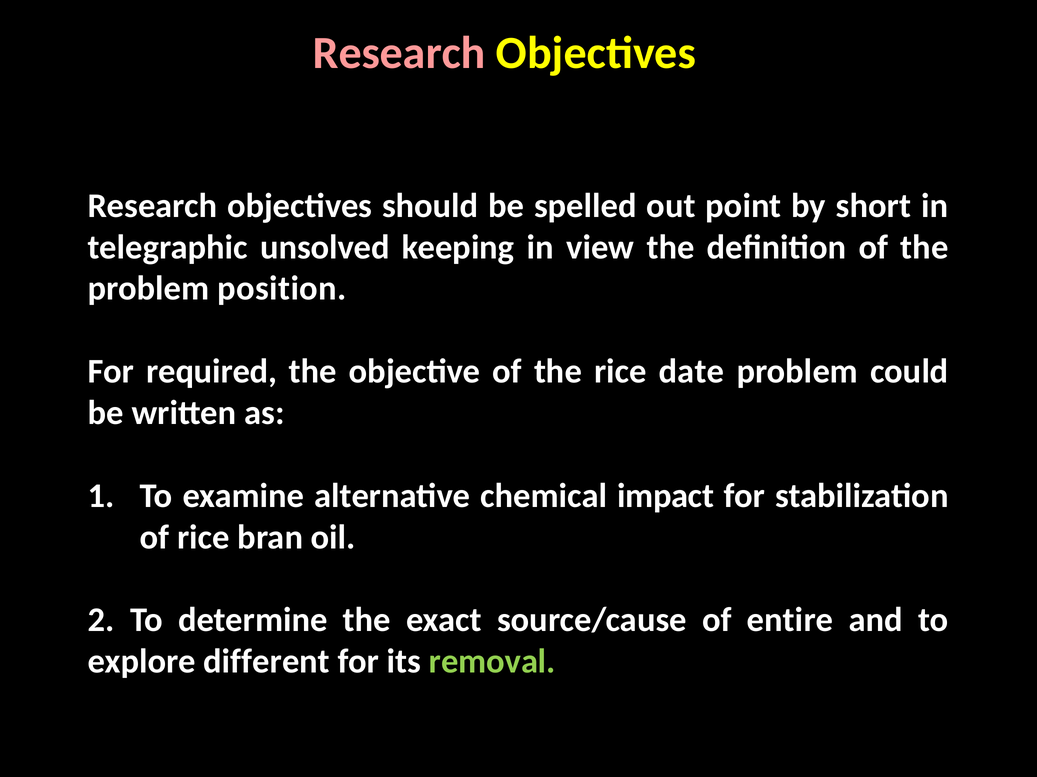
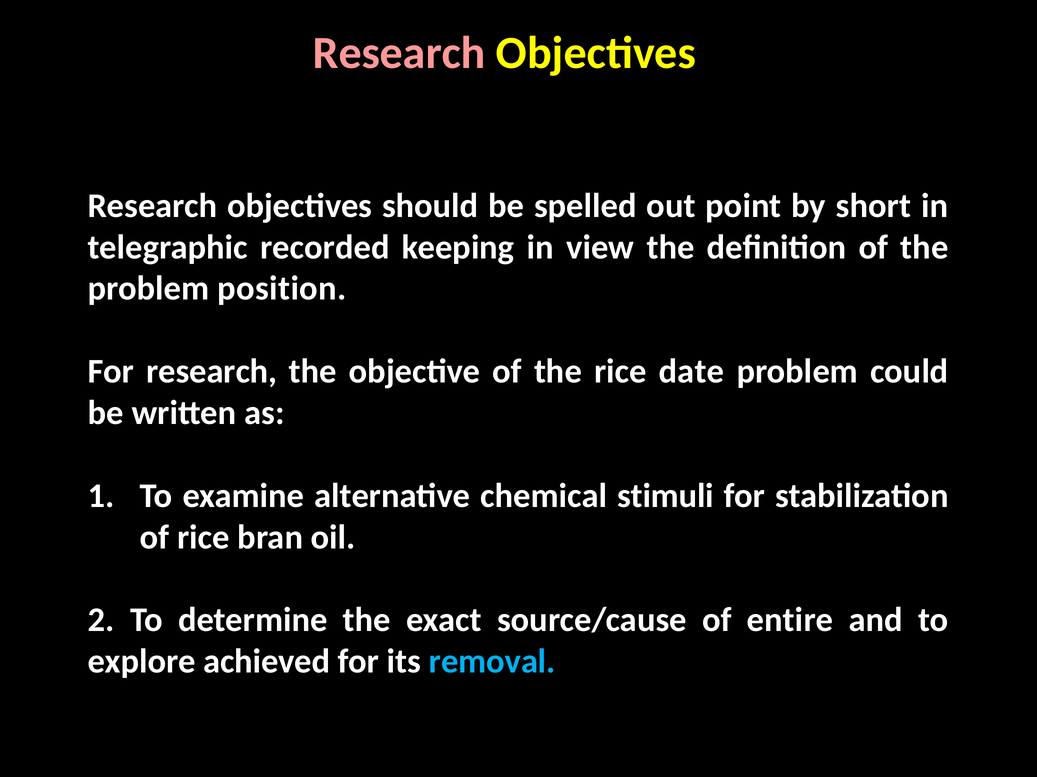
unsolved: unsolved -> recorded (325, 247)
For required: required -> research (212, 372)
impact: impact -> stimuli (665, 496)
different: different -> achieved (267, 662)
removal colour: light green -> light blue (492, 662)
